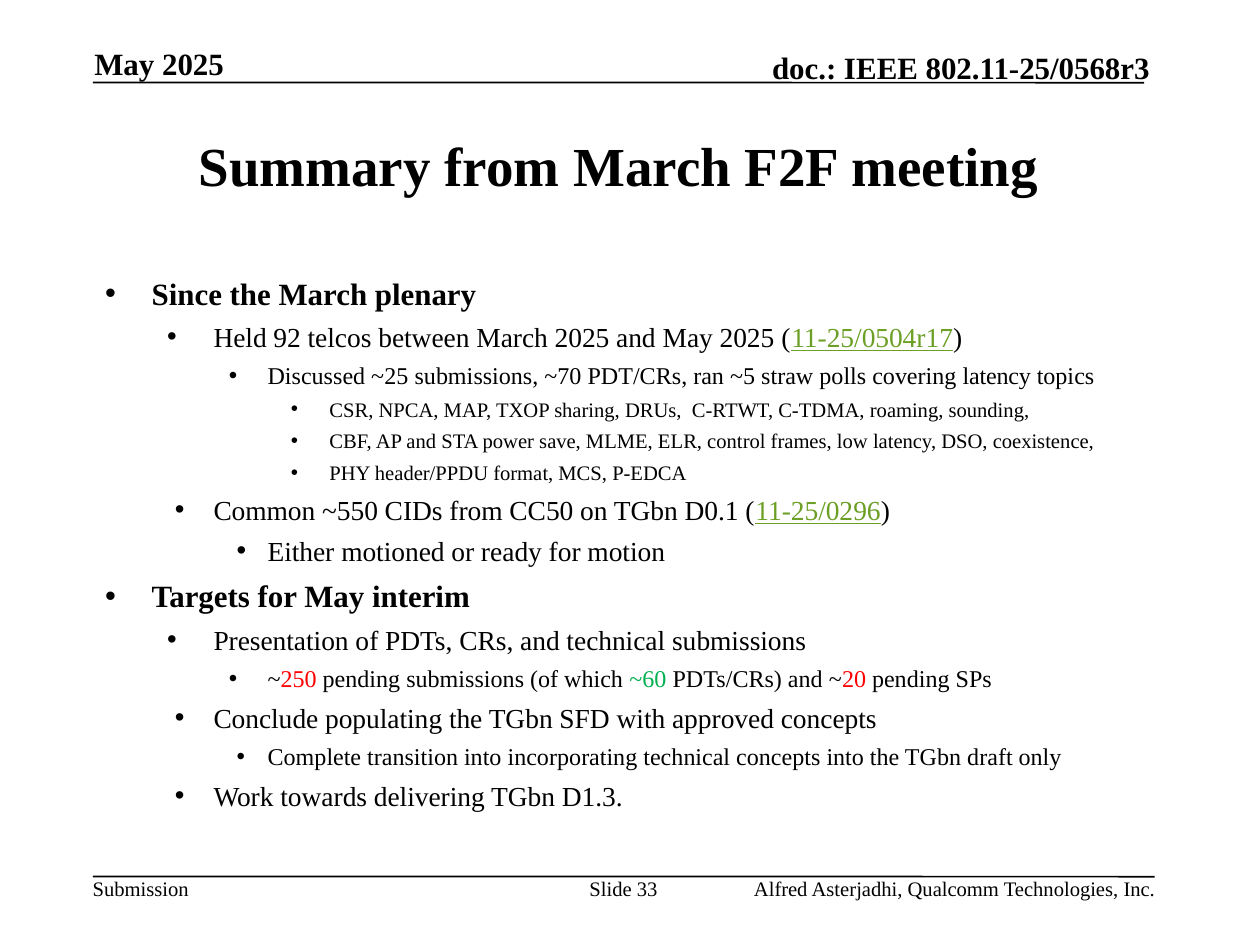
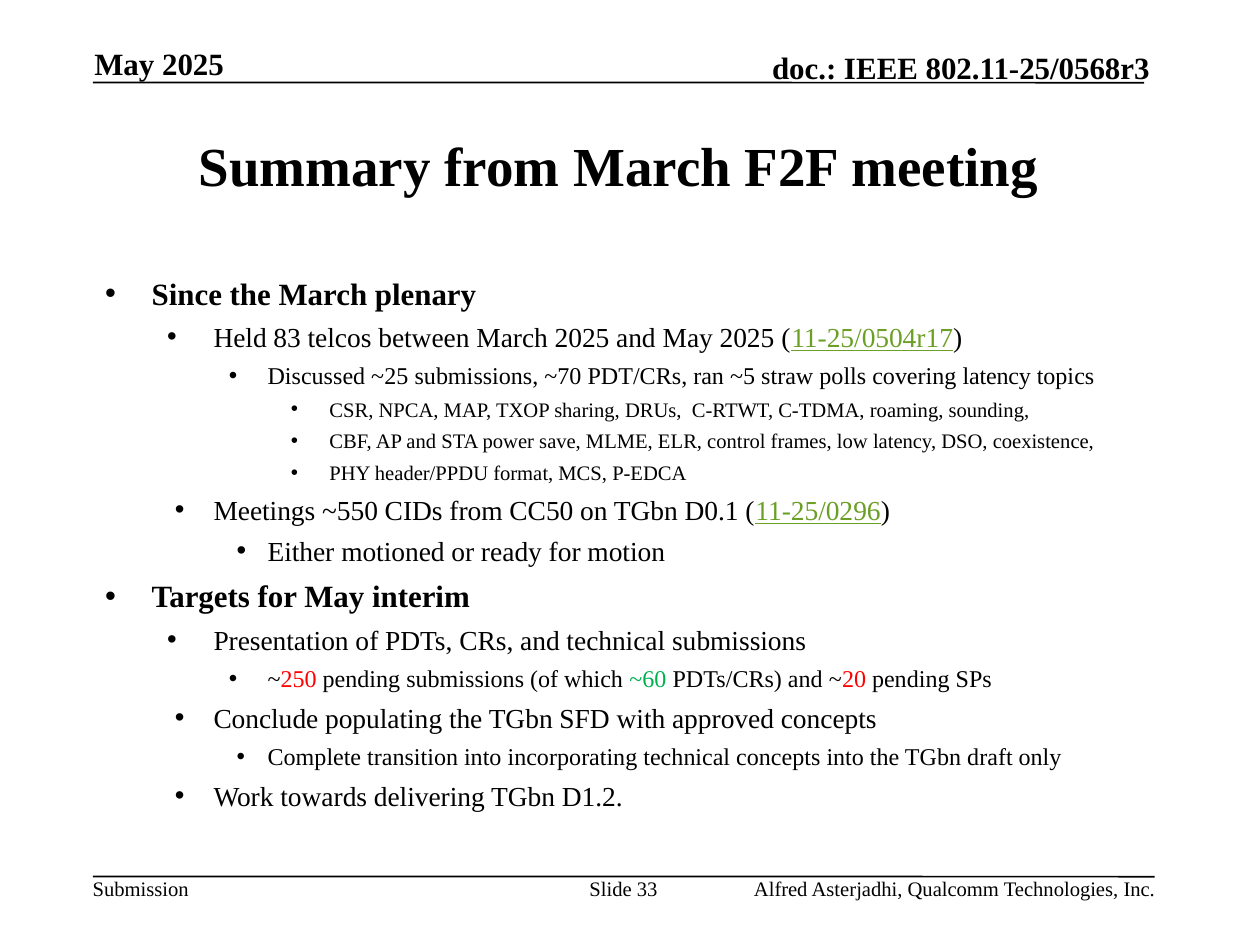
92: 92 -> 83 (287, 338)
Common: Common -> Meetings (264, 511)
D1.3: D1.3 -> D1.2 (592, 797)
